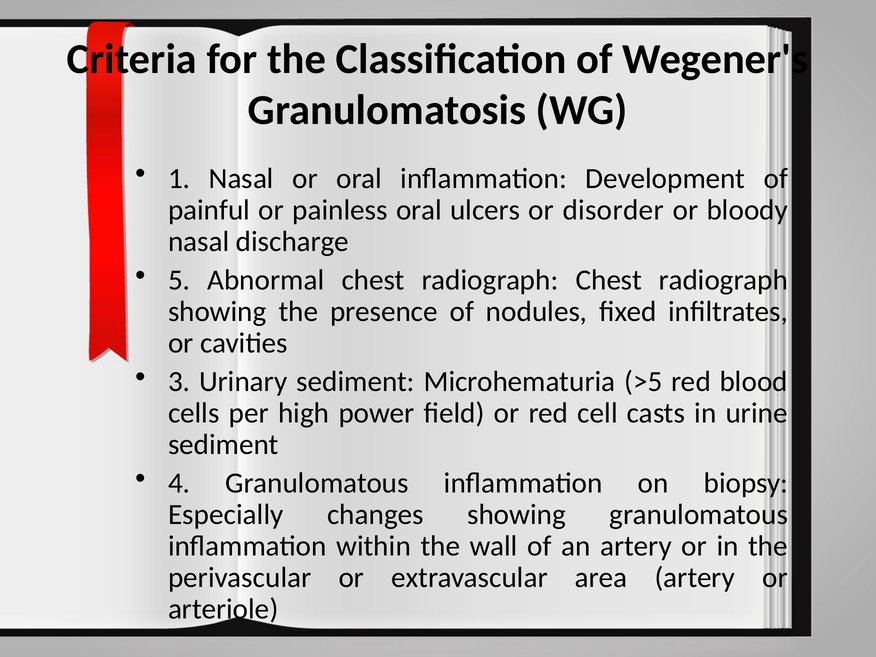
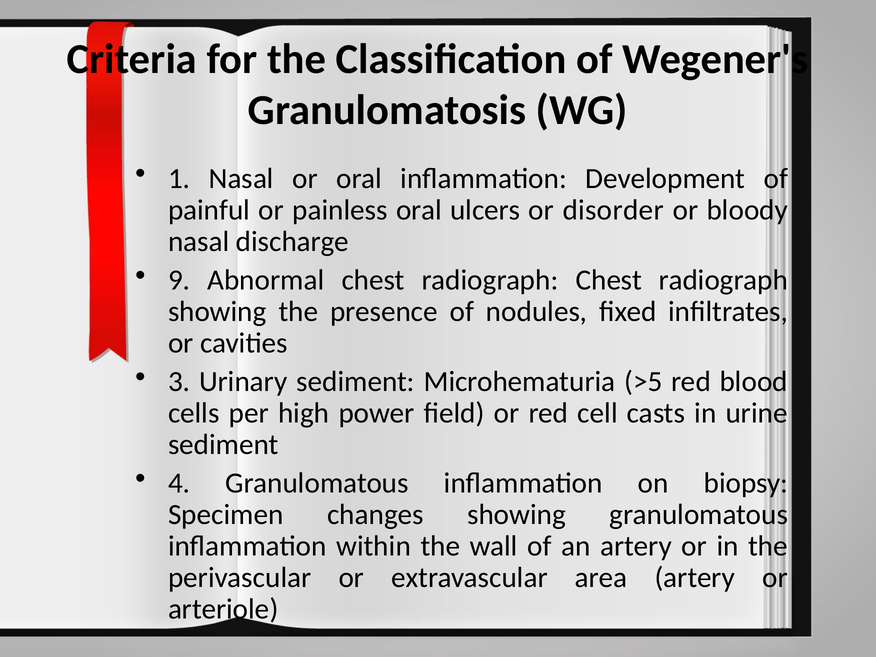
5: 5 -> 9 (179, 280)
Especially: Especially -> Specimen (226, 515)
